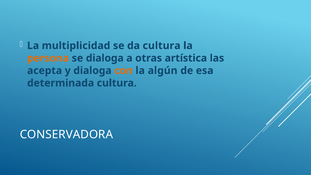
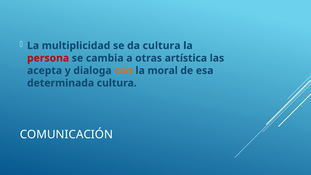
persona colour: orange -> red (48, 58)
se dialoga: dialoga -> cambia (105, 58)
algún: algún -> moral (163, 71)
CONSERVADORA: CONSERVADORA -> COMUNICACIÓN (66, 134)
